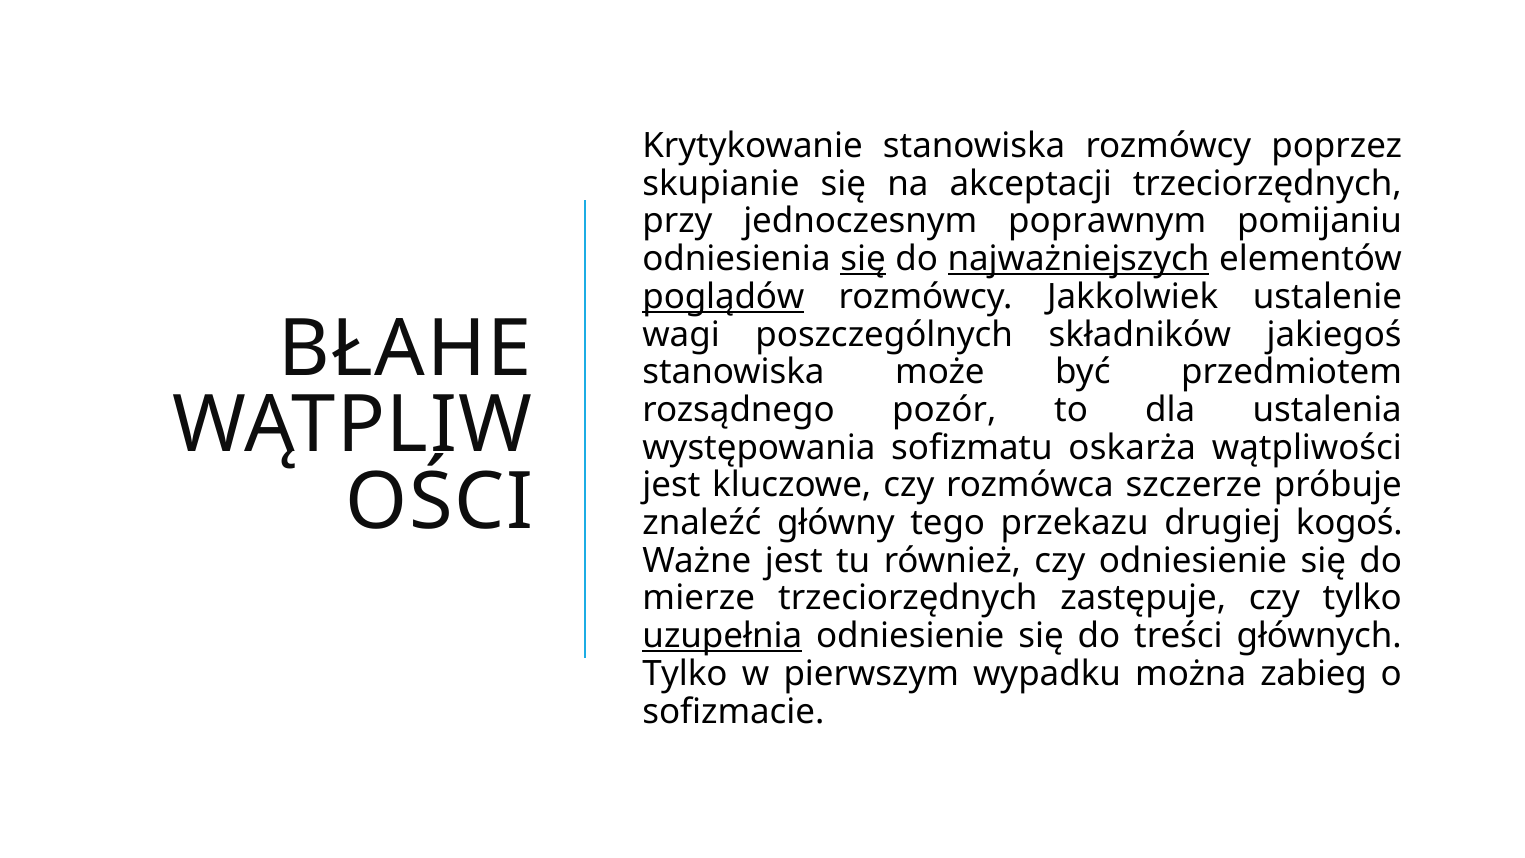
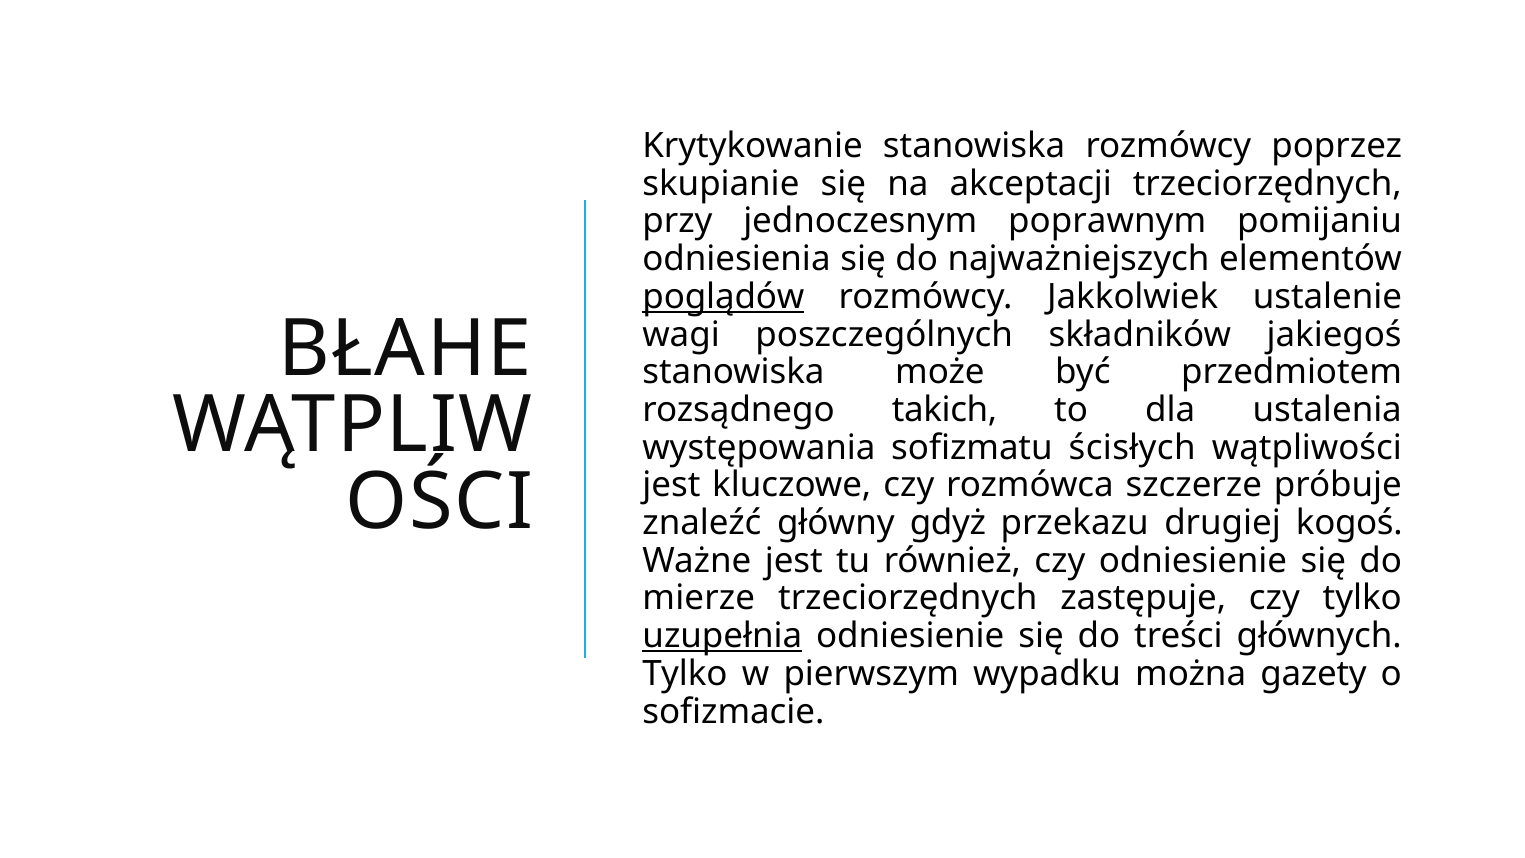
się underline: present -> none (863, 259)
najważniejszych underline: present -> none (1079, 259)
pozór: pozór -> takich (945, 410)
oskarża: oskarża -> ścisłych (1132, 447)
tego: tego -> gdyż (948, 523)
zabieg: zabieg -> gazety (1314, 674)
